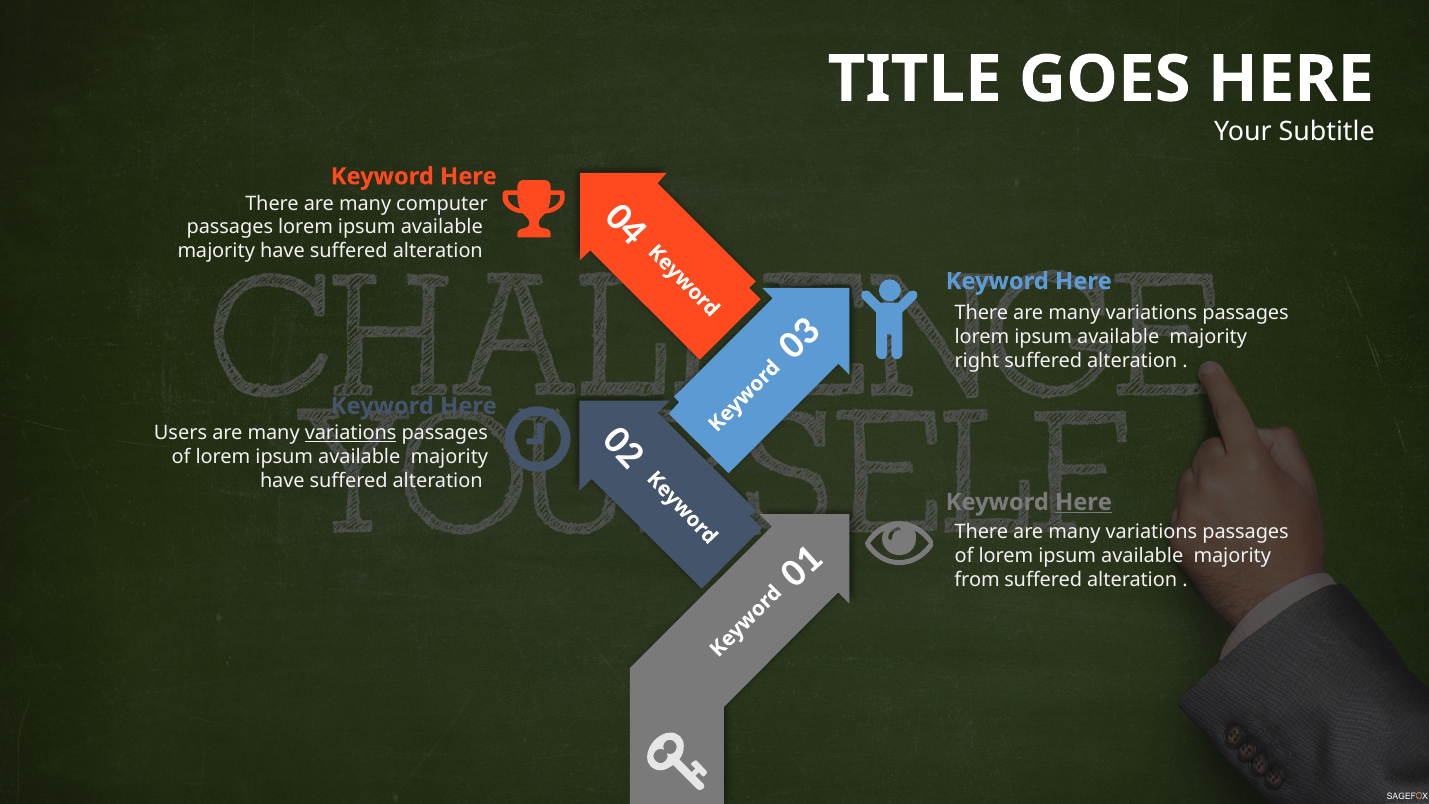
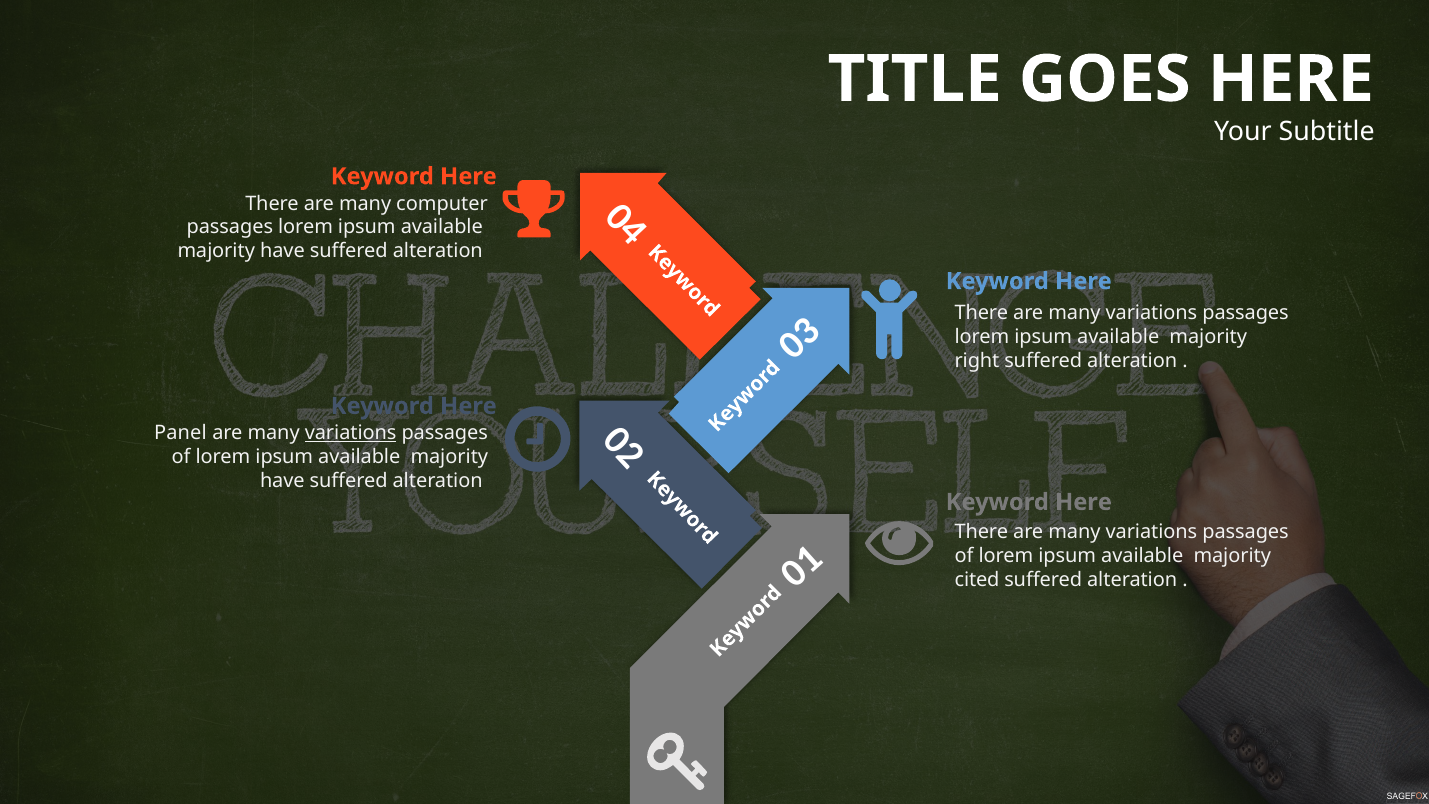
Users: Users -> Panel (180, 433)
Here underline: present -> none (1084, 502)
from: from -> cited (977, 580)
